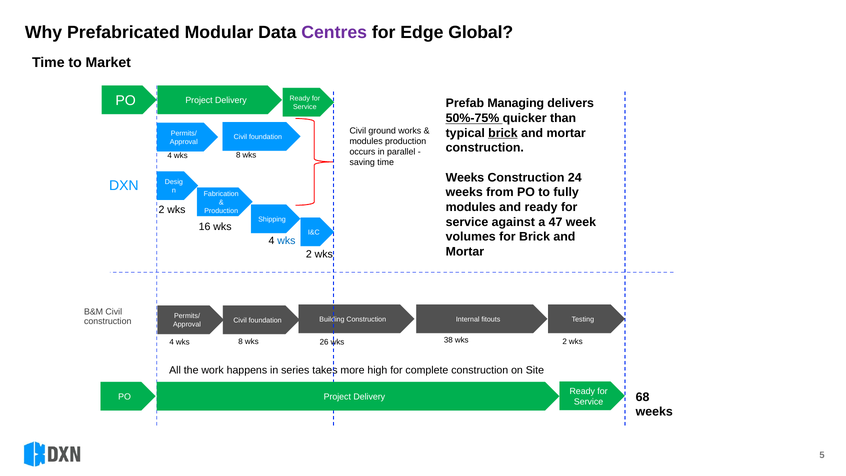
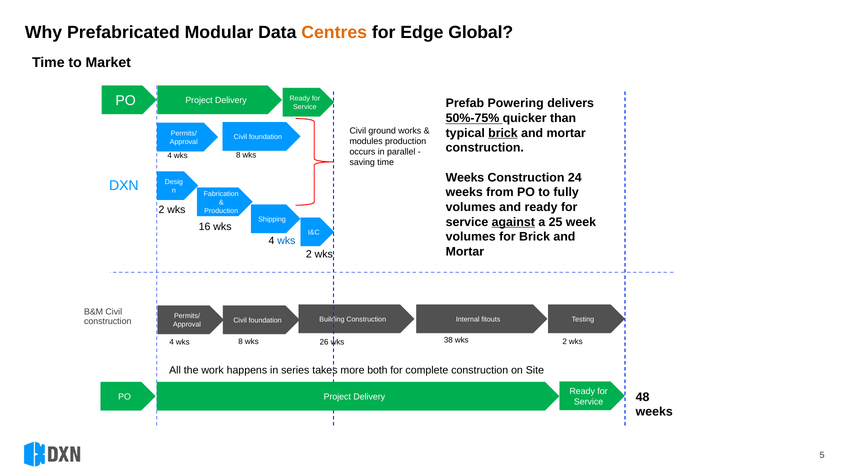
Centres colour: purple -> orange (334, 32)
Managing: Managing -> Powering (516, 103)
modules: modules -> volumes (471, 207)
against underline: none -> present (513, 222)
47: 47 -> 25 (556, 222)
high: high -> both (377, 370)
68: 68 -> 48 (643, 397)
